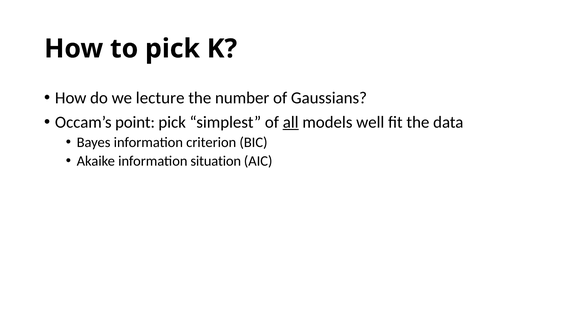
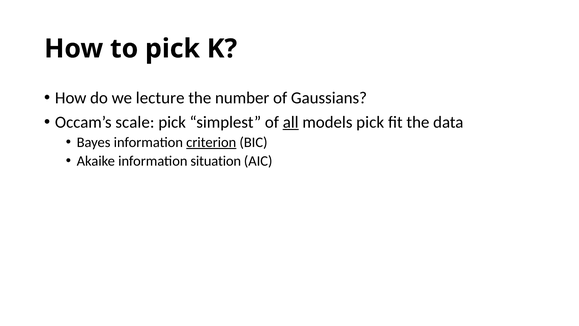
point: point -> scale (135, 122)
models well: well -> pick (370, 122)
criterion underline: none -> present (211, 142)
